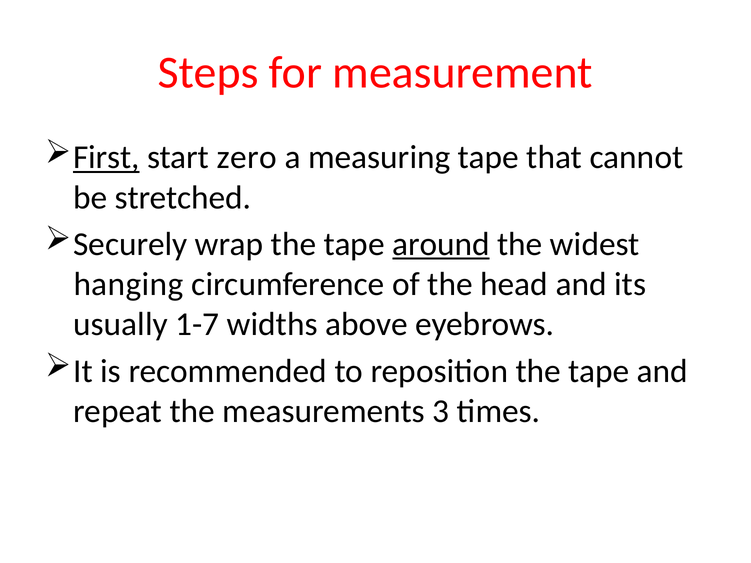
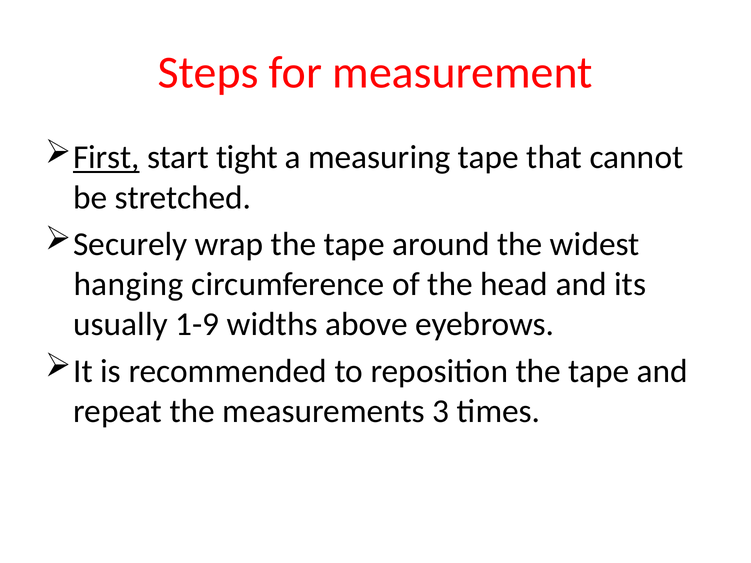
zero: zero -> tight (247, 158)
around underline: present -> none (441, 244)
1-7: 1-7 -> 1-9 (197, 324)
